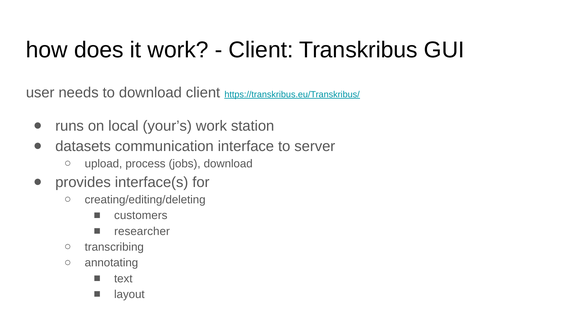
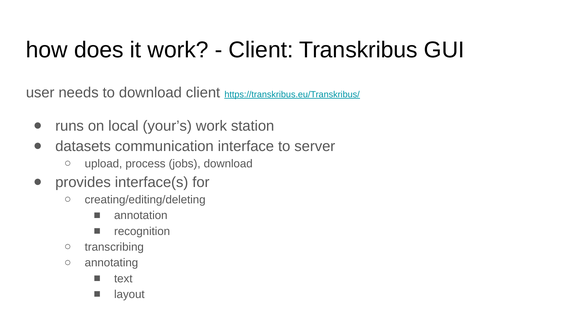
customers: customers -> annotation (141, 215)
researcher: researcher -> recognition (142, 231)
